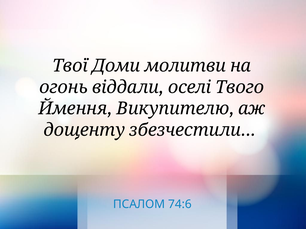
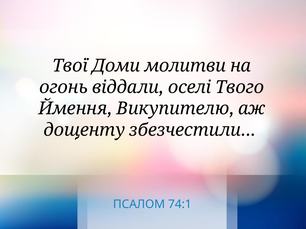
74:6: 74:6 -> 74:1 (180, 205)
